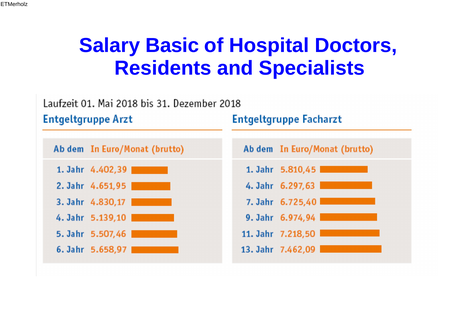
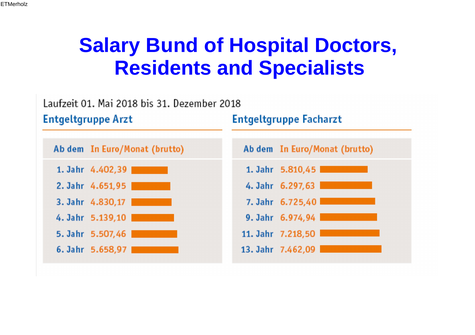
Basic: Basic -> Bund (172, 46)
